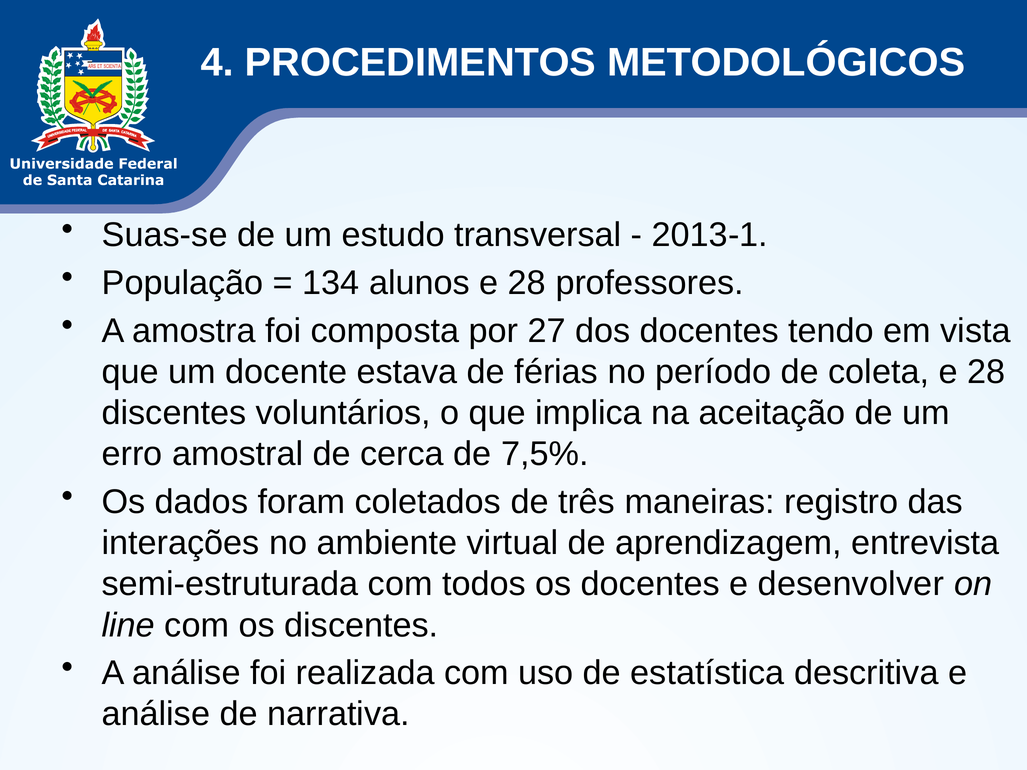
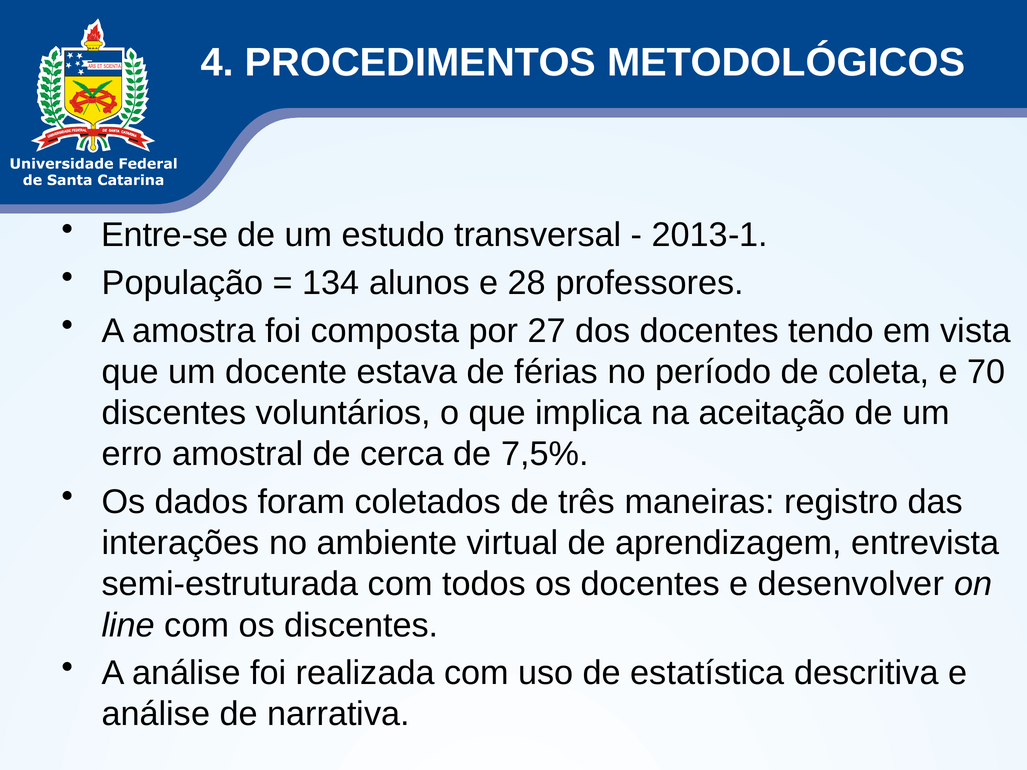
Suas-se: Suas-se -> Entre-se (165, 235)
coleta e 28: 28 -> 70 (986, 372)
